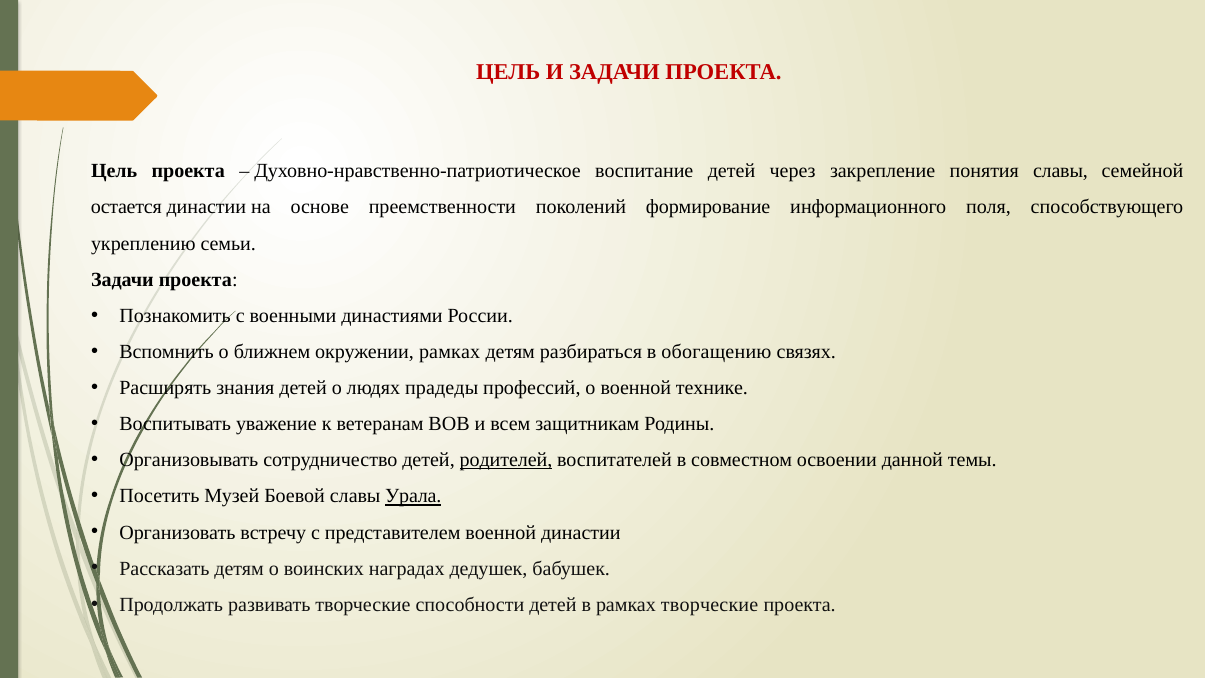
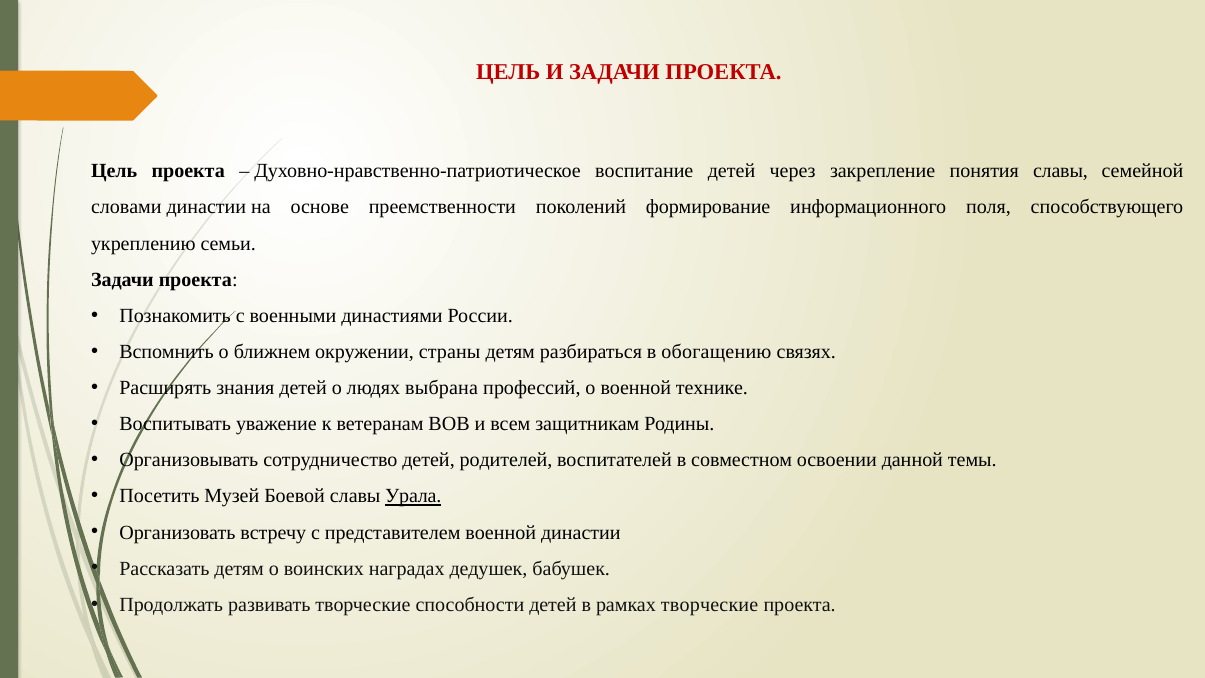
остается: остается -> словами (126, 207)
окружении рамках: рамках -> страны (450, 352)
прадеды: прадеды -> выбрана (442, 388)
родителей underline: present -> none (506, 460)
